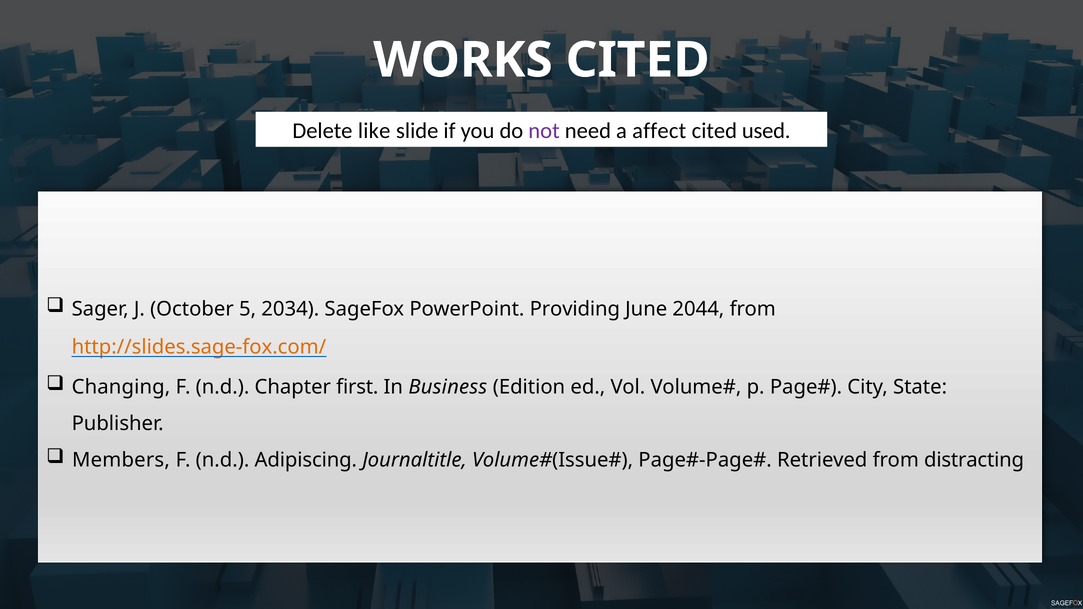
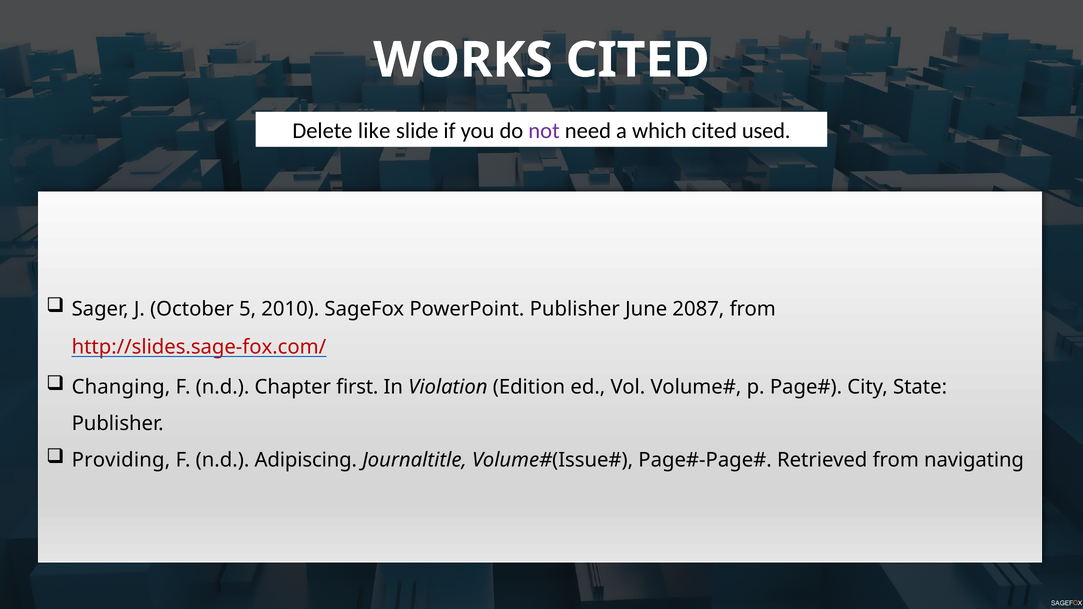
affect: affect -> which (659, 131)
2034: 2034 -> 2010 (290, 309)
PowerPoint Providing: Providing -> Publisher (575, 309)
2044: 2044 -> 2087 (698, 309)
http://slides.sage-fox.com/ colour: orange -> red (199, 347)
Business: Business -> Violation (448, 387)
Members: Members -> Providing (121, 460)
distracting: distracting -> navigating (974, 460)
